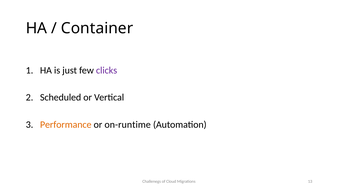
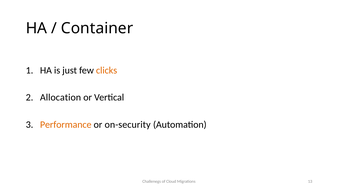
clicks colour: purple -> orange (107, 70)
Scheduled: Scheduled -> Allocation (61, 98)
on-runtime: on-runtime -> on-security (128, 125)
